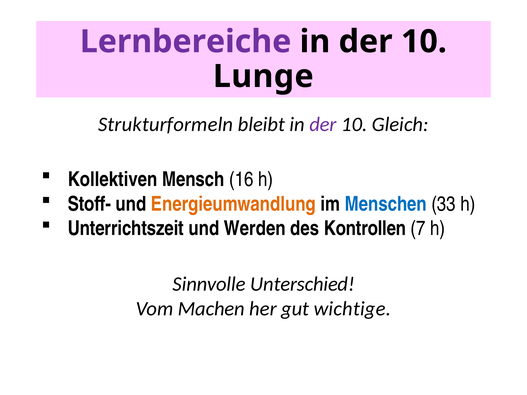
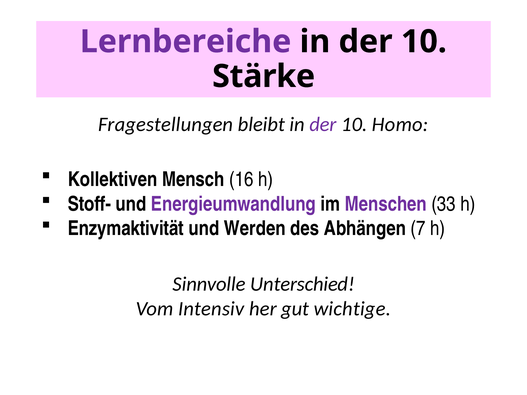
Lunge: Lunge -> Stärke (264, 76)
Strukturformeln: Strukturformeln -> Fragestellungen (166, 124)
Gleich: Gleich -> Homo (400, 124)
Energieumwandlung colour: orange -> purple (233, 204)
Menschen colour: blue -> purple (386, 204)
Unterrichtszeit: Unterrichtszeit -> Enzymaktivität (126, 229)
Kontrollen: Kontrollen -> Abhängen (365, 229)
Machen: Machen -> Intensiv (211, 309)
